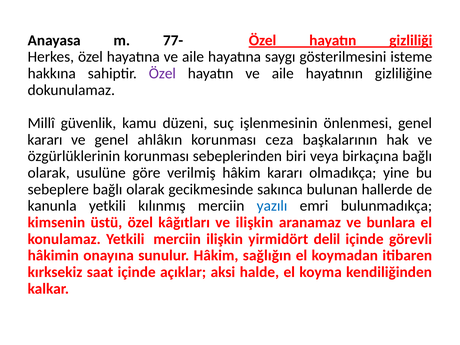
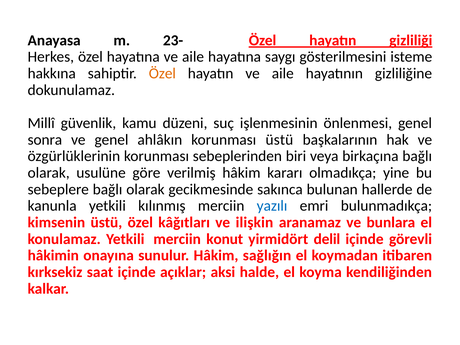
77-: 77- -> 23- (173, 40)
Özel colour: purple -> orange (162, 73)
kararı: kararı -> sonra (45, 140)
korunması ceza: ceza -> üstü (279, 140)
merciin ilişkin: ilişkin -> konut (225, 239)
